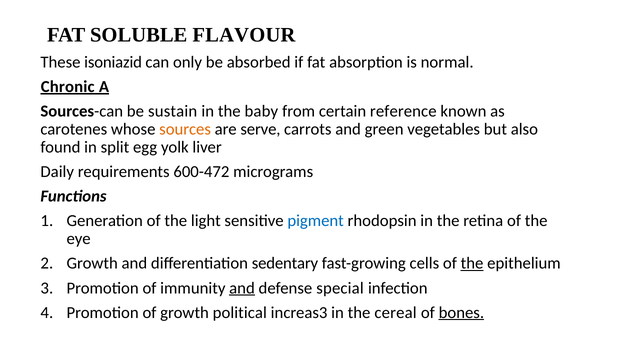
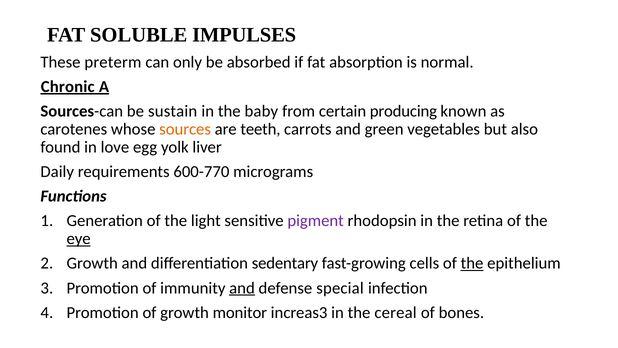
FLAVOUR: FLAVOUR -> IMPULSES (244, 35)
isoniazid: isoniazid -> preterm (113, 62)
reference: reference -> producing (403, 111)
serve: serve -> teeth (260, 129)
split: split -> love (115, 147)
600-472: 600-472 -> 600-770 (201, 172)
pigment colour: blue -> purple (316, 221)
eye underline: none -> present (79, 239)
political: political -> monitor (240, 312)
bones underline: present -> none (461, 312)
